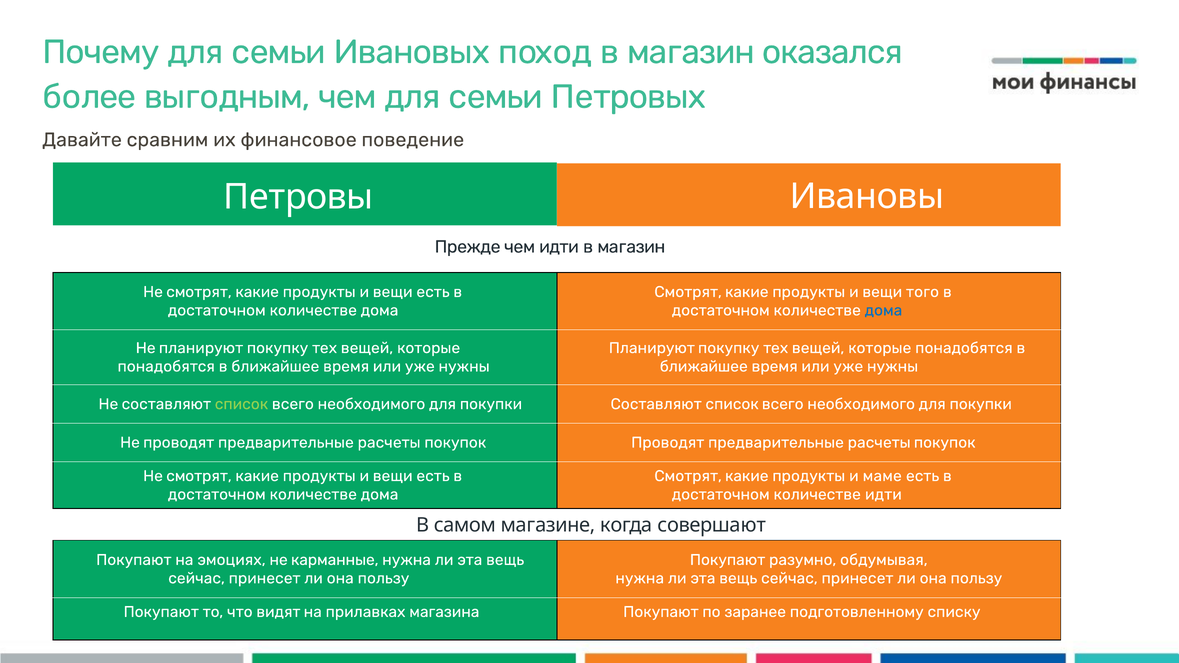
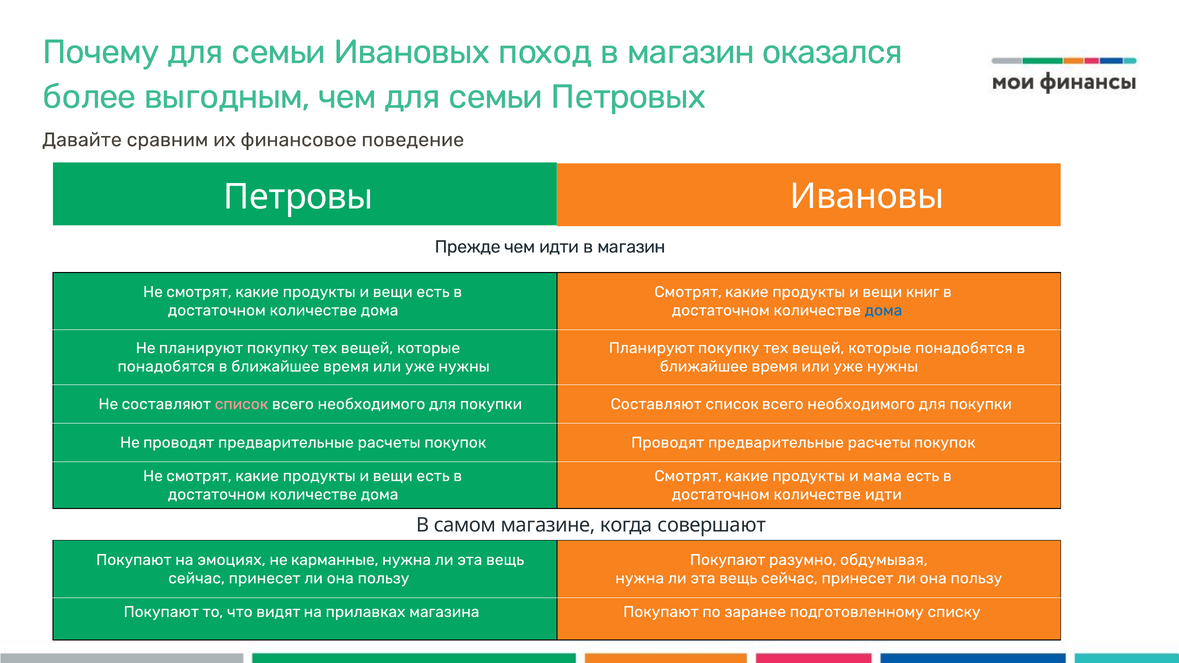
того: того -> книг (923, 292)
список colour: light green -> pink (241, 404)
маме: маме -> мама (882, 476)
